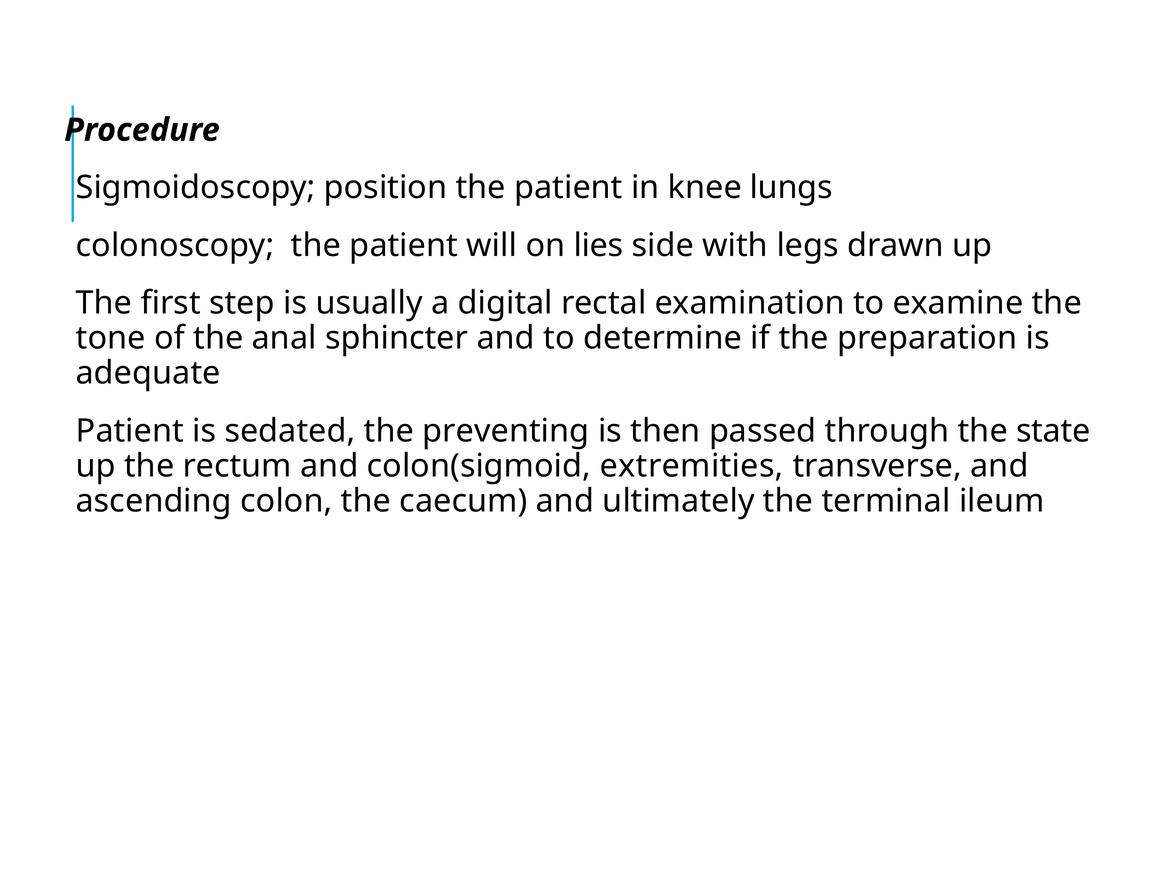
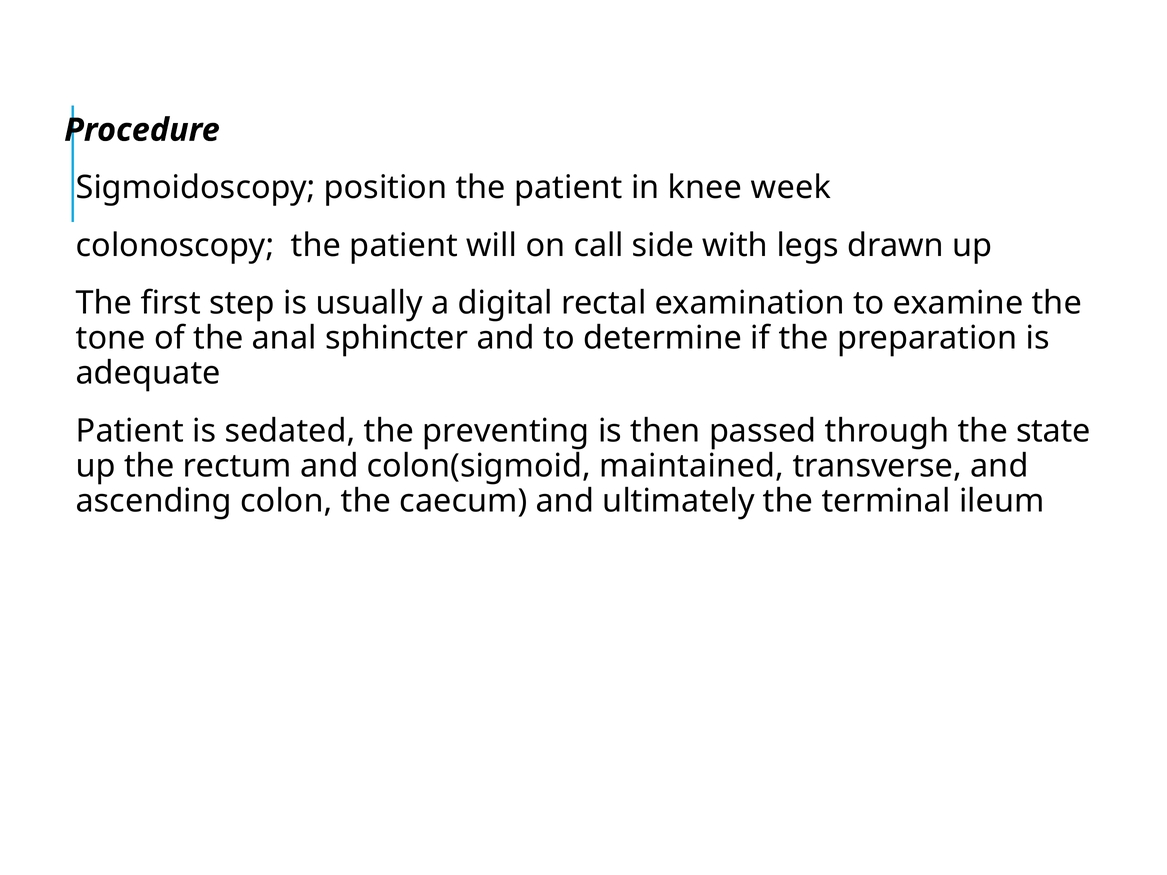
lungs: lungs -> week (791, 188)
lies: lies -> call (599, 246)
extremities: extremities -> maintained (692, 466)
